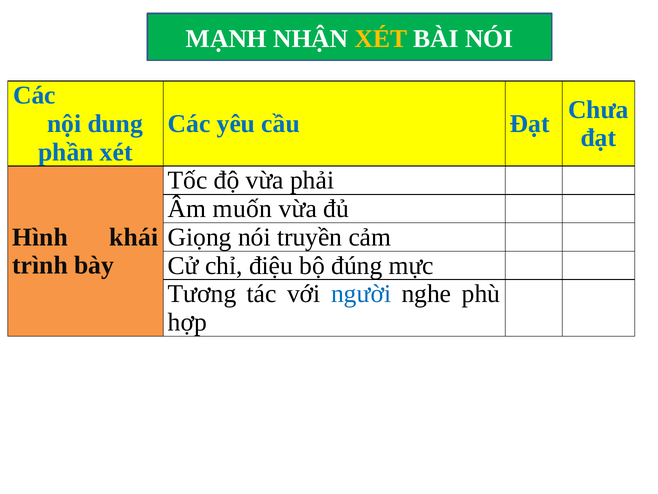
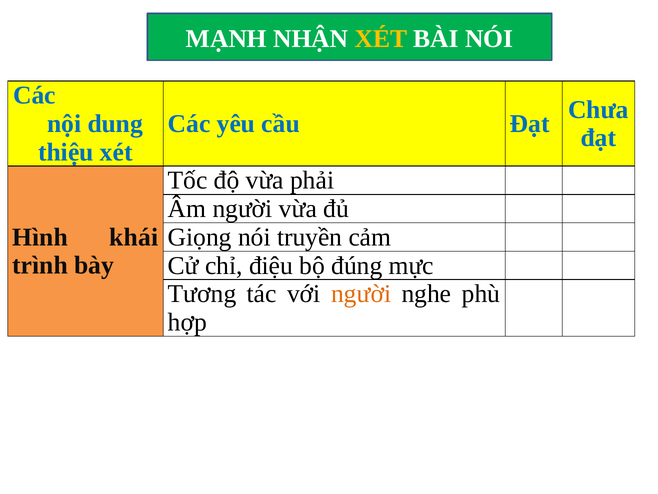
phần: phần -> thiệu (66, 152)
Âm muốn: muốn -> người (243, 209)
người colour: blue -> orange (361, 294)
